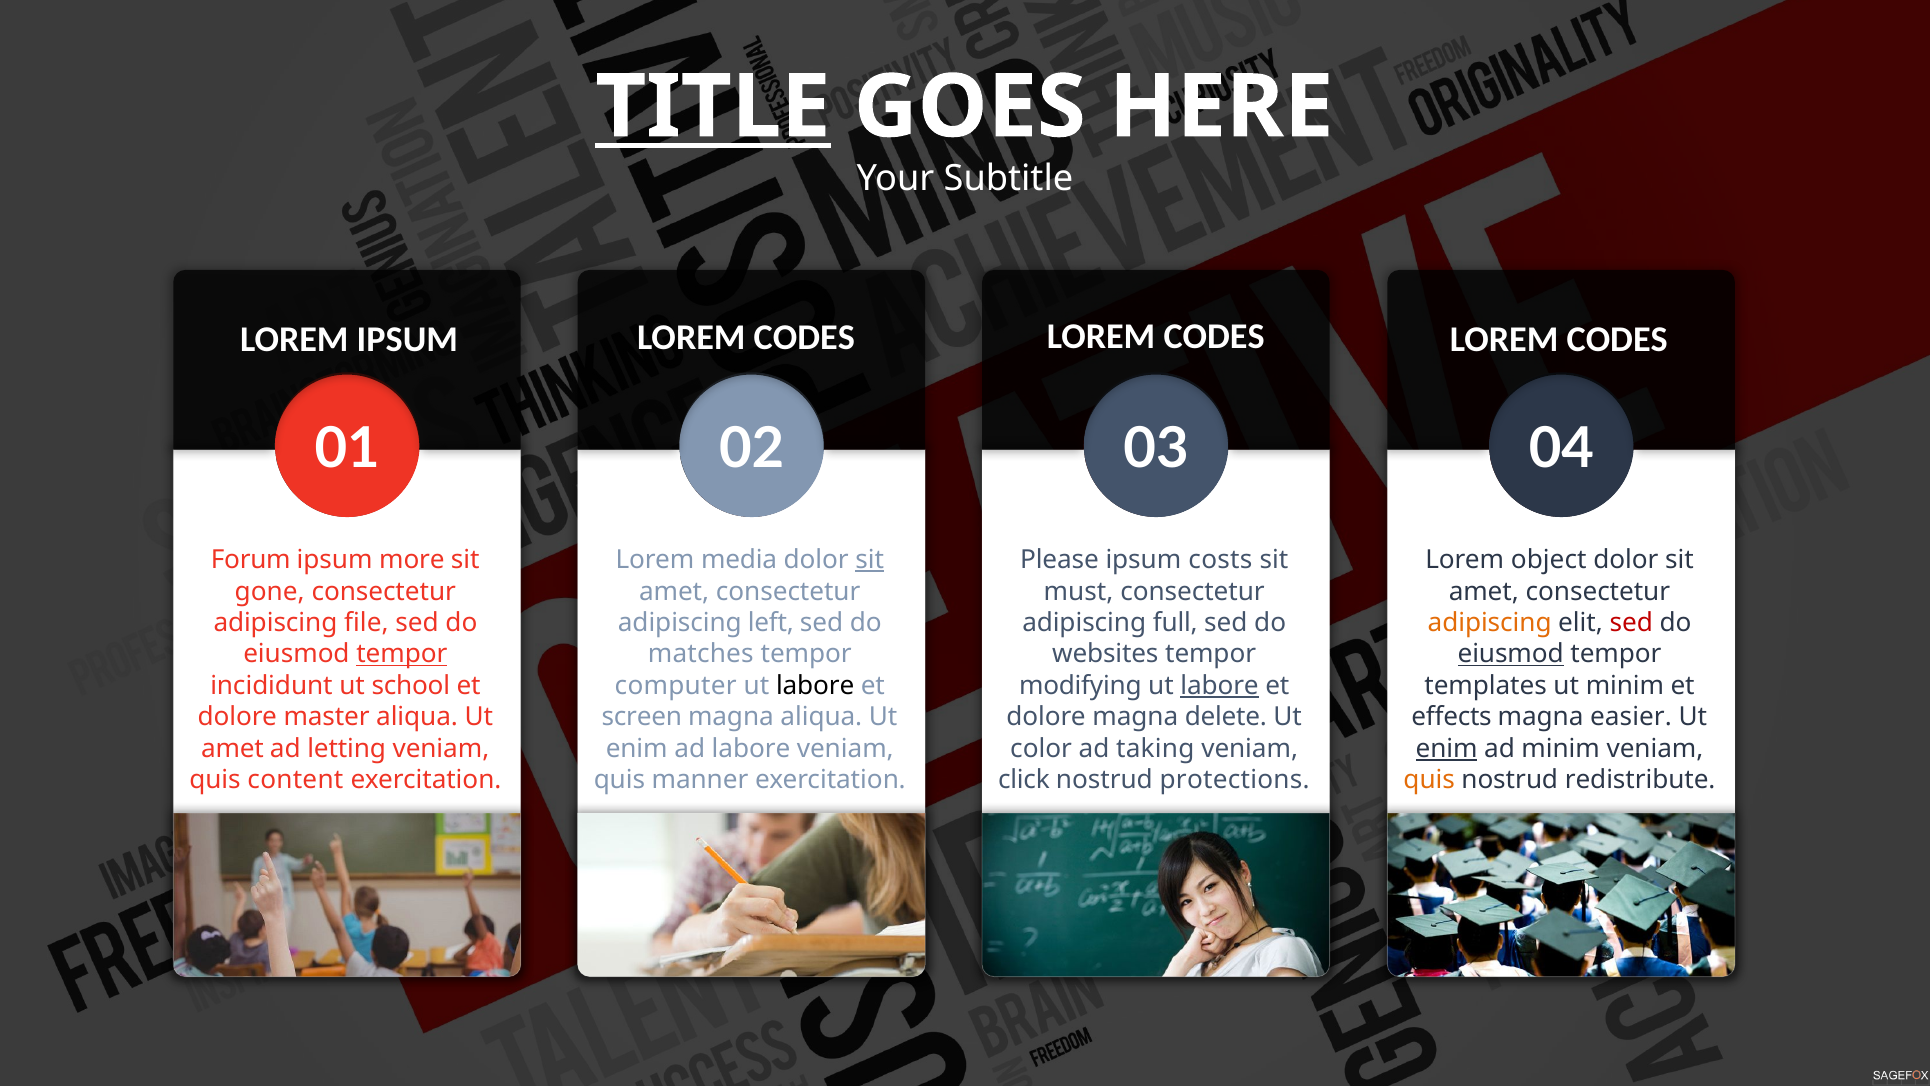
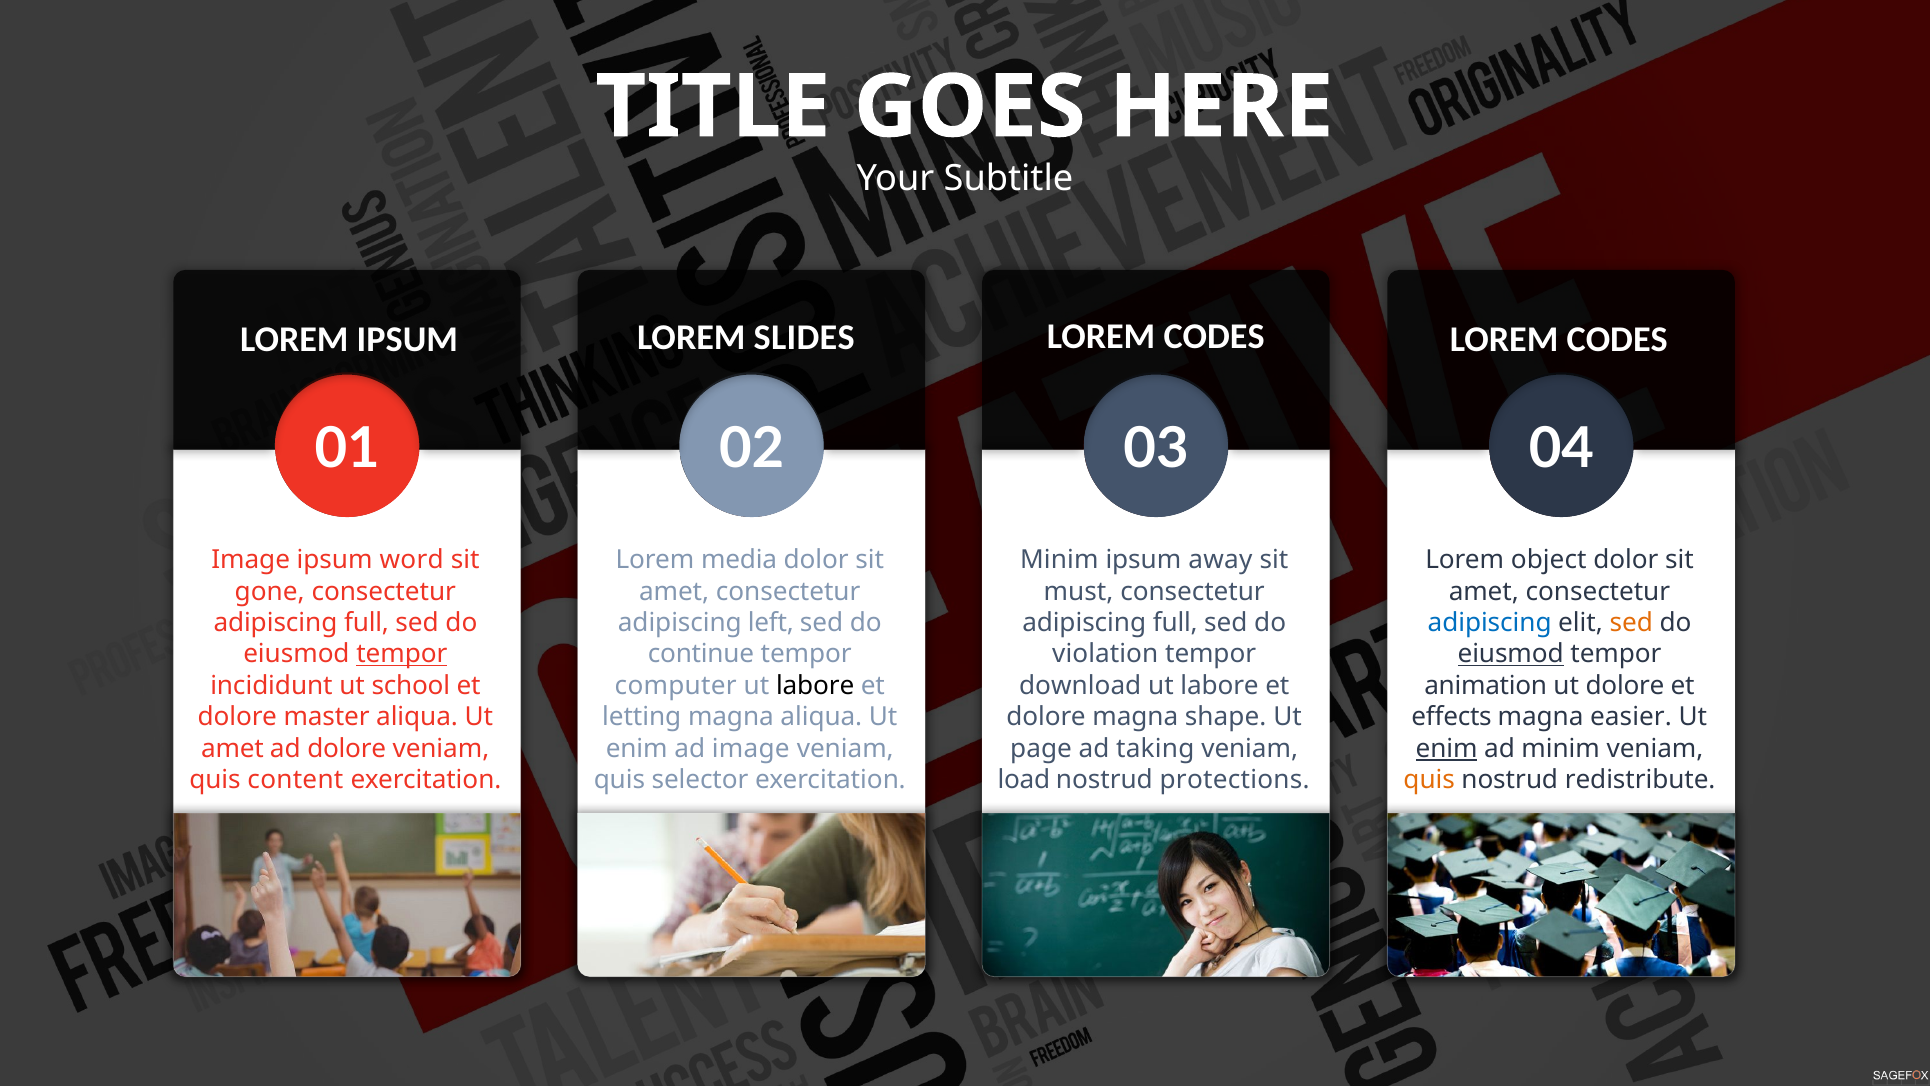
TITLE underline: present -> none (713, 107)
CODES: CODES -> SLIDES (804, 337)
Forum: Forum -> Image (251, 560)
more: more -> word (412, 560)
sit underline: present -> none (870, 560)
Please: Please -> Minim (1059, 560)
costs: costs -> away (1220, 560)
file: file -> full (366, 623)
adipiscing colour: orange -> blue (1490, 623)
sed colour: red -> orange (1631, 623)
matches: matches -> continue (701, 654)
websites: websites -> violation (1105, 654)
modifying: modifying -> download (1080, 685)
labore underline: present -> none (1220, 685)
templates: templates -> animation (1486, 685)
ut minim: minim -> dolore (1625, 685)
screen: screen -> letting (642, 717)
delete: delete -> shape (1226, 717)
ad letting: letting -> dolore (347, 748)
ad labore: labore -> image (751, 748)
color: color -> page (1041, 748)
manner: manner -> selector (700, 780)
click: click -> load (1024, 780)
